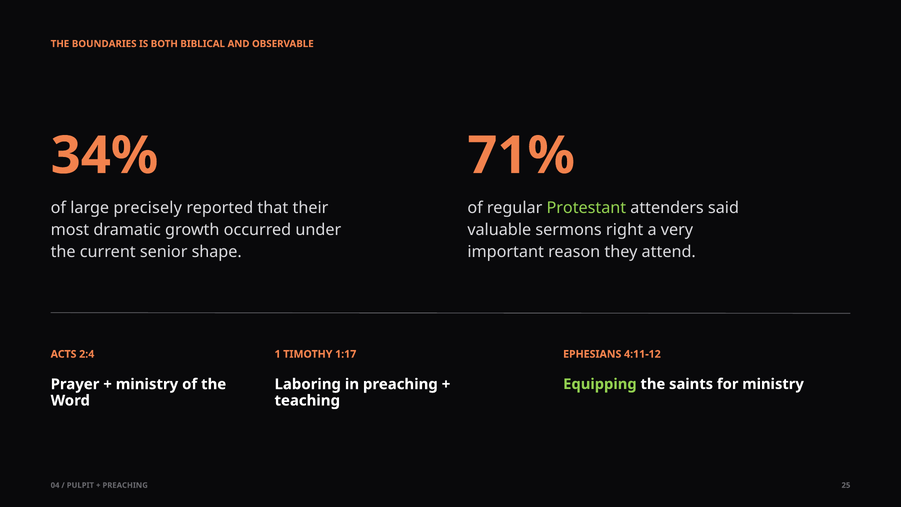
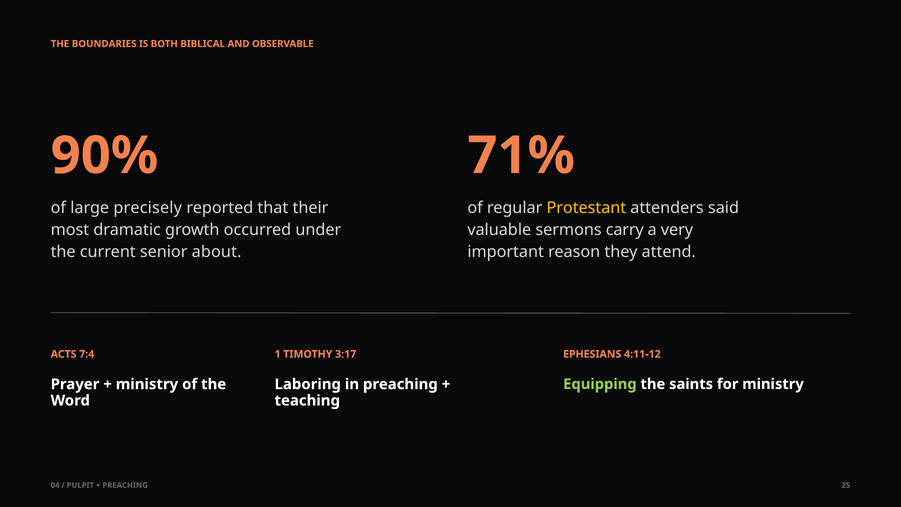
34%: 34% -> 90% (104, 156)
Protestant colour: light green -> yellow (586, 208)
right: right -> carry (625, 230)
shape: shape -> about (217, 252)
2:4: 2:4 -> 7:4 (87, 354)
1:17: 1:17 -> 3:17 (346, 354)
